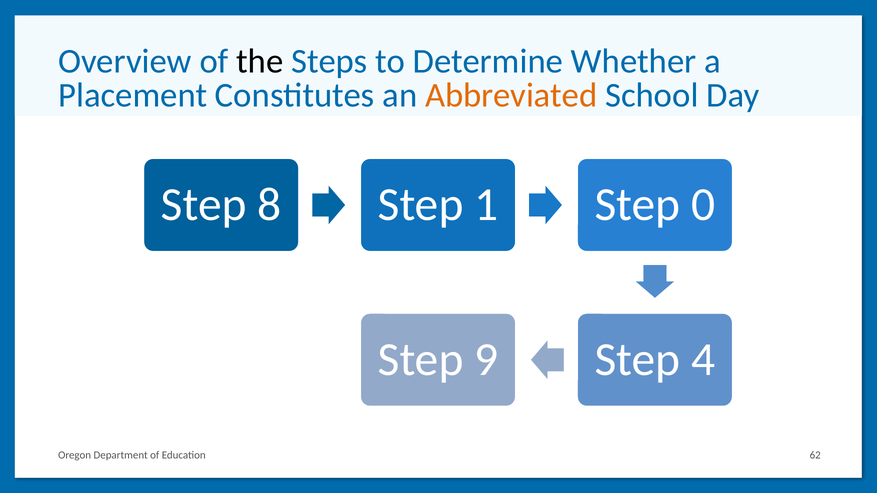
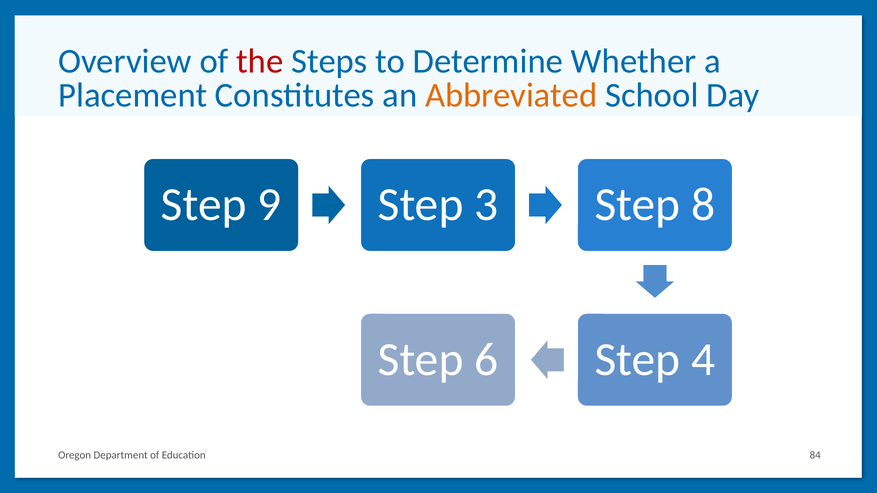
the colour: black -> red (260, 62)
8: 8 -> 9 (269, 205)
1: 1 -> 3 (486, 205)
0: 0 -> 8 (703, 205)
9: 9 -> 6 (486, 360)
62: 62 -> 84 (815, 455)
